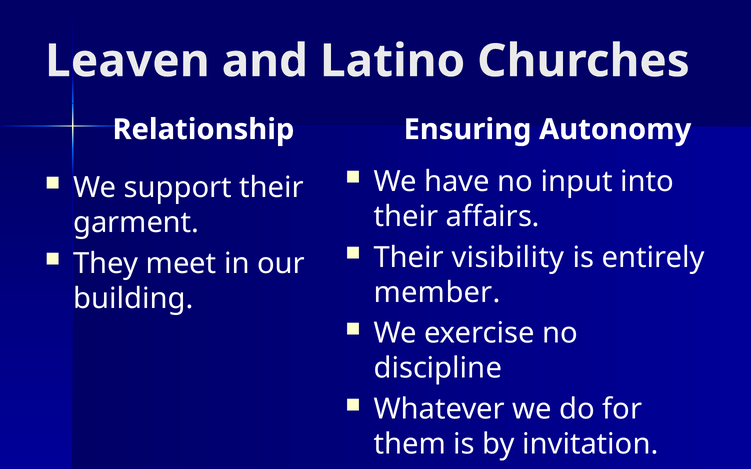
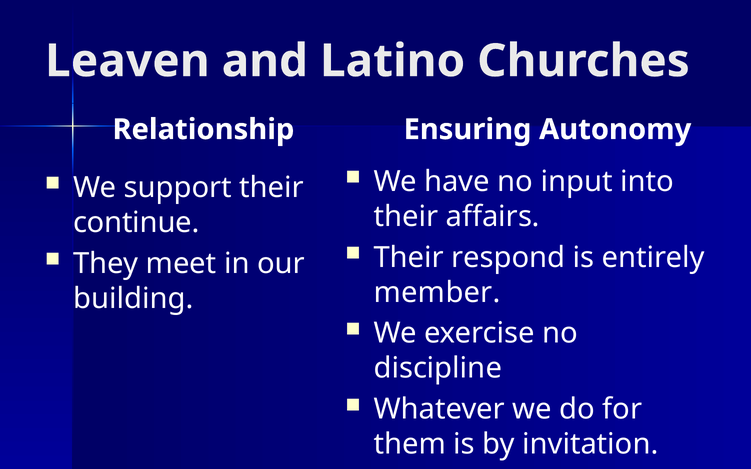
garment: garment -> continue (136, 223)
visibility: visibility -> respond (508, 258)
